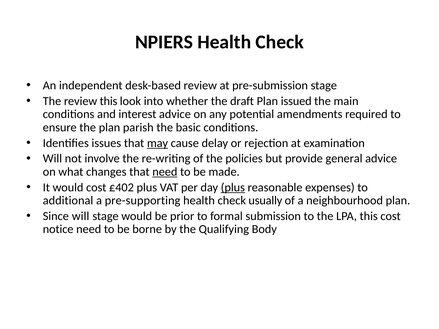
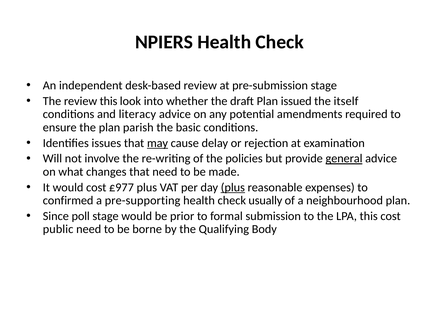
main: main -> itself (346, 101)
interest: interest -> literacy (137, 114)
general underline: none -> present (344, 159)
need underline: present -> none (165, 172)
£402: £402 -> £977 (121, 187)
additional: additional -> confirmed (68, 201)
Since will: will -> poll (81, 216)
notice: notice -> public (58, 229)
